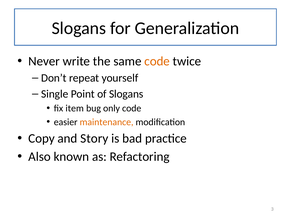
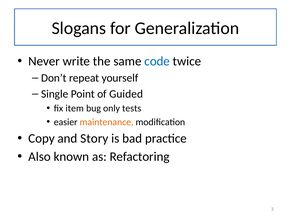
code colour: orange -> blue (157, 61)
of Slogans: Slogans -> Guided (126, 94)
only code: code -> tests (132, 108)
